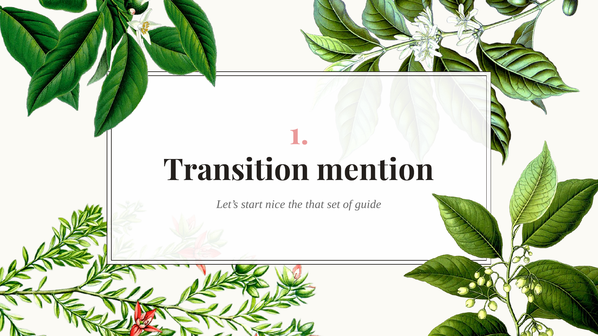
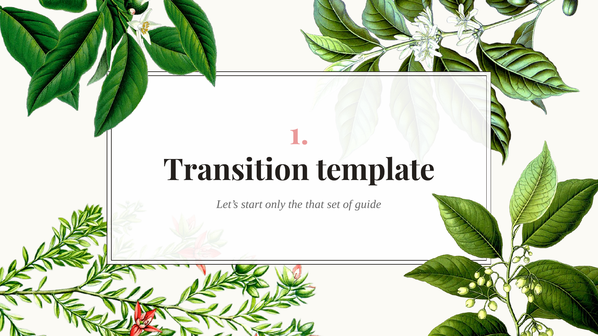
mention: mention -> template (375, 170)
nice: nice -> only (275, 204)
